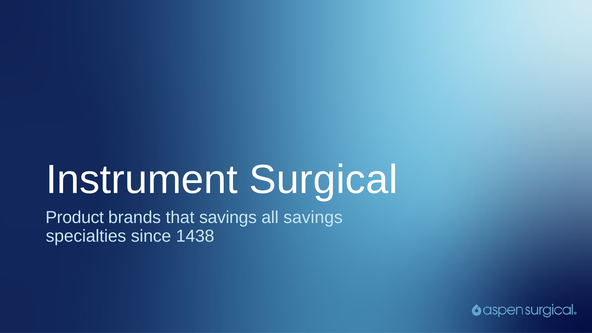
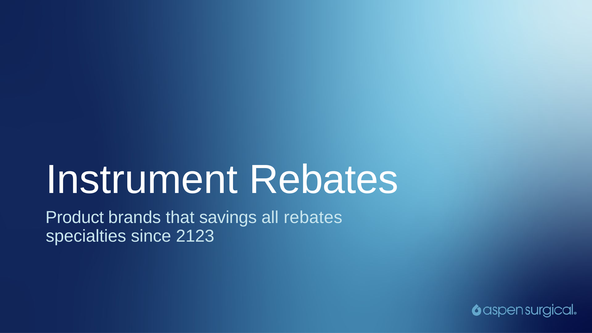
Instrument Surgical: Surgical -> Rebates (324, 180)
all savings: savings -> rebates (313, 217)
1438: 1438 -> 2123 (195, 236)
